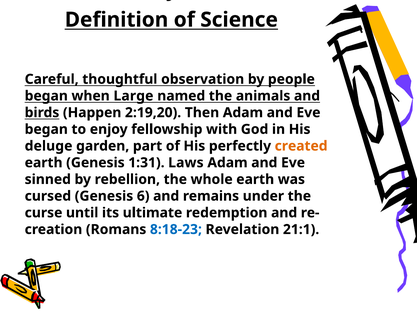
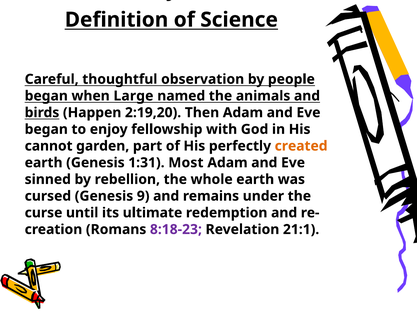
deluge: deluge -> cannot (49, 146)
Laws: Laws -> Most (186, 163)
6: 6 -> 9 (143, 196)
8:18-23 colour: blue -> purple (176, 229)
